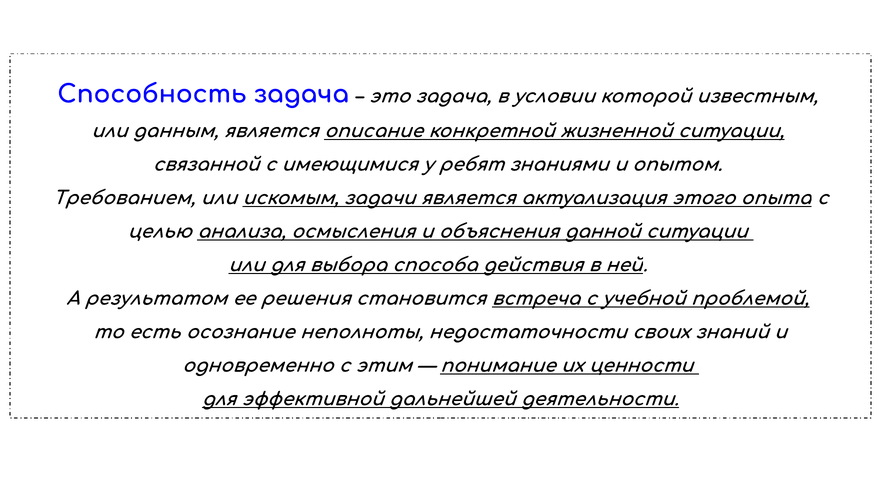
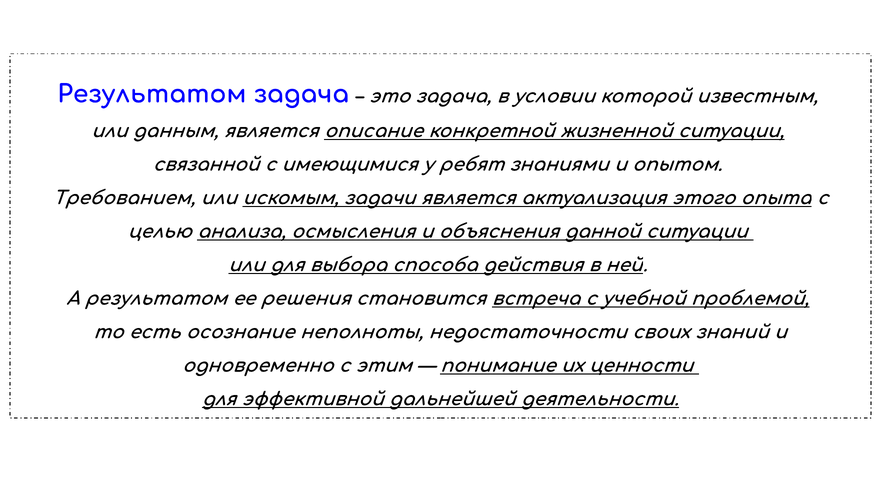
Способность: Способность -> Результатом (152, 94)
